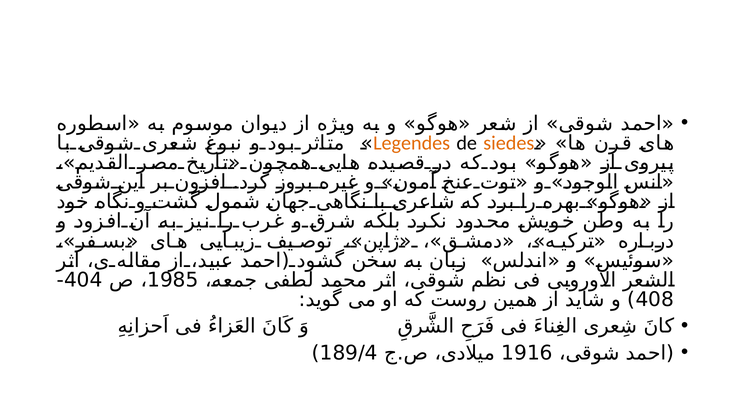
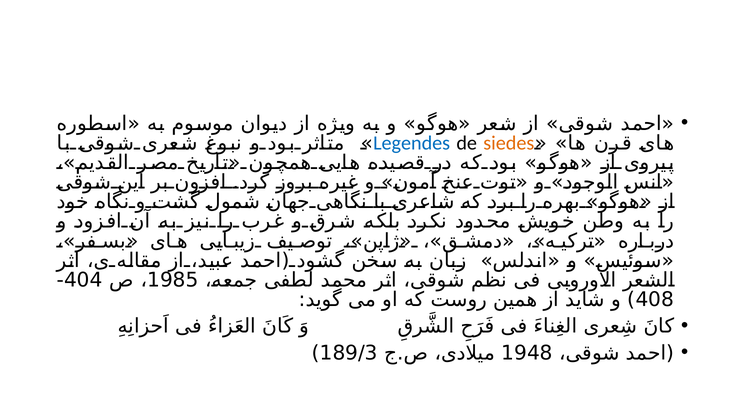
Legendes colour: orange -> blue (412, 143)
189/4: 189/4 -> 189/3 (349, 353)
1916: 1916 -> 1948 (527, 353)
